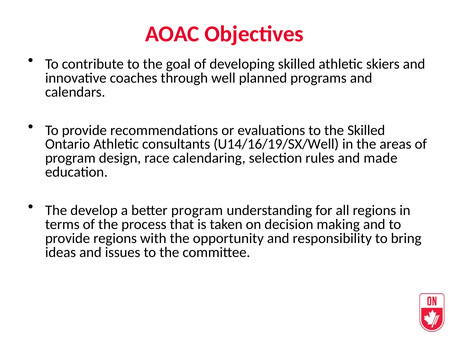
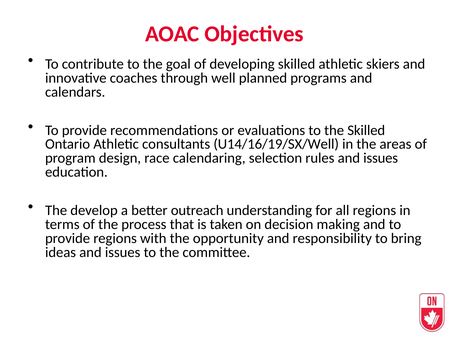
rules and made: made -> issues (381, 158)
better program: program -> outreach (197, 211)
